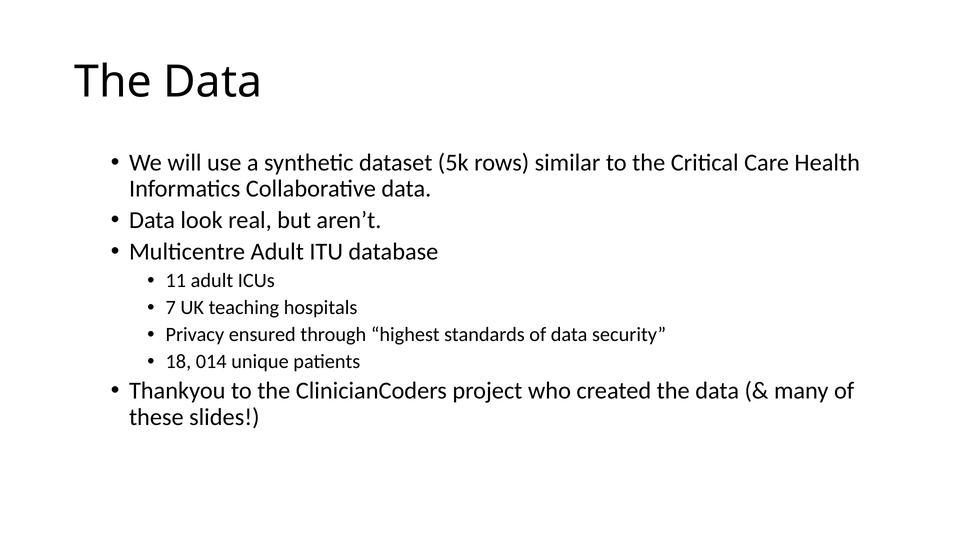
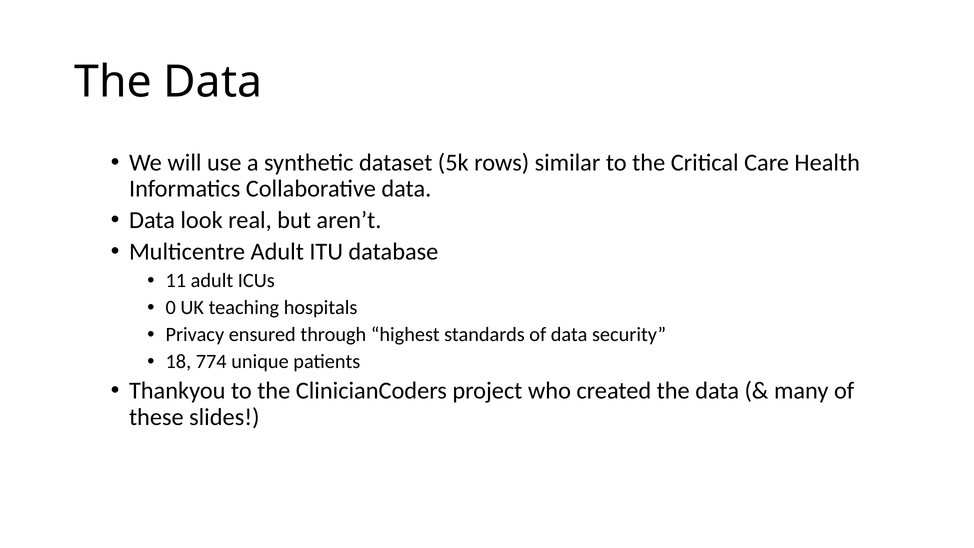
7: 7 -> 0 (171, 308)
014: 014 -> 774 (211, 362)
